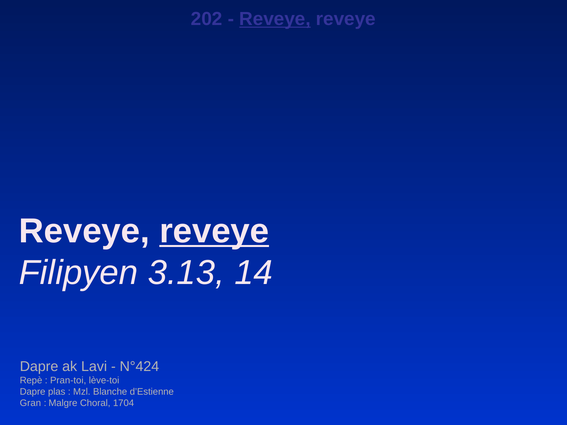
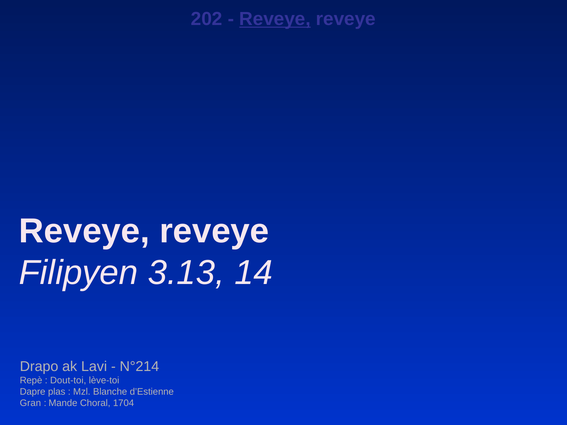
reveye underline: present -> none (214, 231)
Dapre: Dapre -> Drapo (39, 367)
N°424: N°424 -> N°214 (139, 367)
Pran-toi: Pran-toi -> Dout-toi (68, 380)
Malgre: Malgre -> Mande (63, 403)
